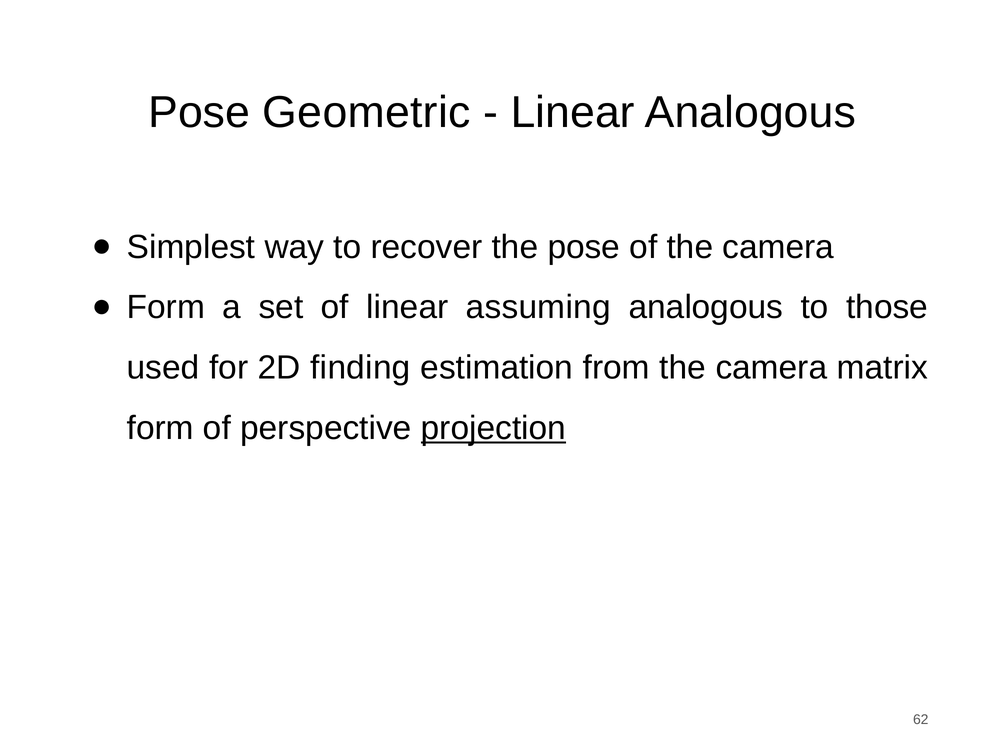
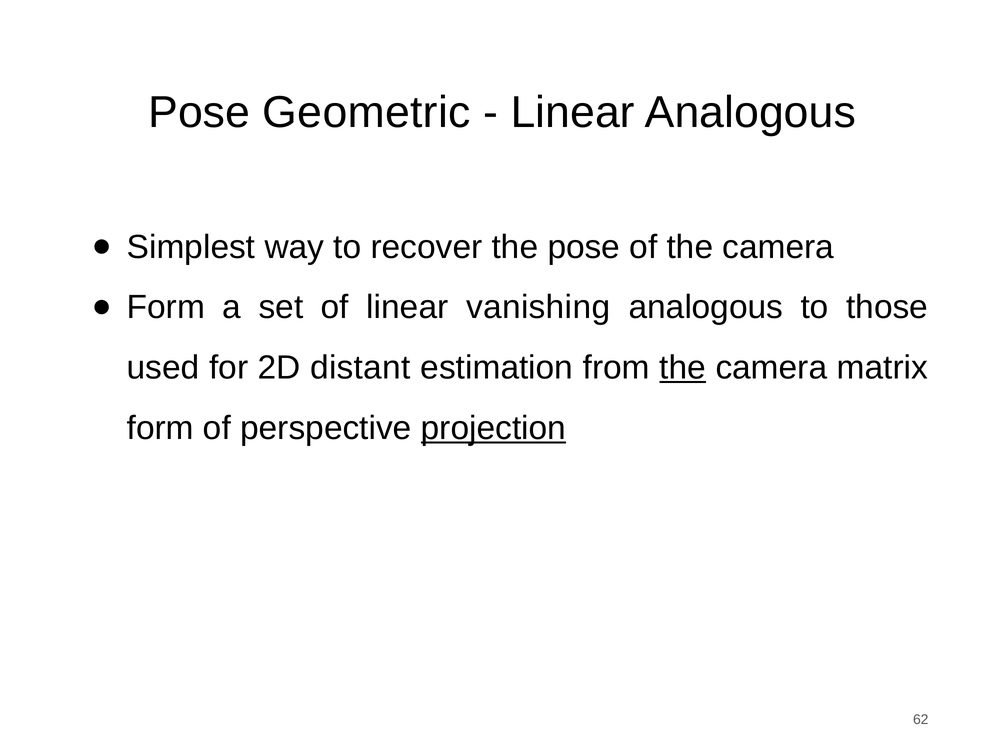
assuming: assuming -> vanishing (538, 307)
finding: finding -> distant (360, 368)
the underline: none -> present (683, 368)
